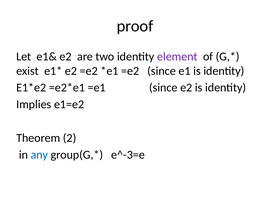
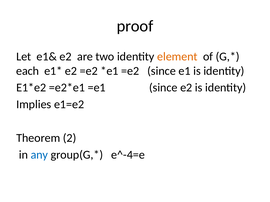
element colour: purple -> orange (177, 57)
exist: exist -> each (28, 71)
e^-3=e: e^-3=e -> e^-4=e (128, 155)
